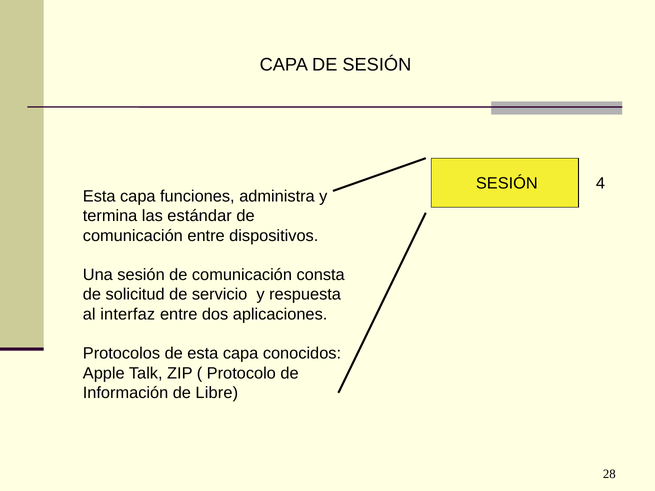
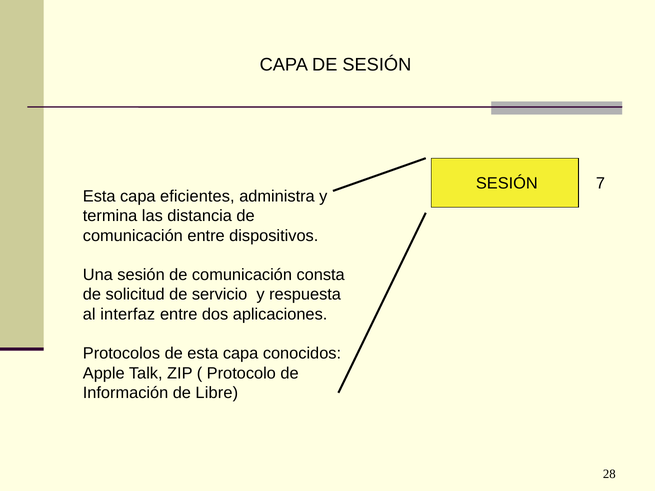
4: 4 -> 7 (600, 183)
funciones: funciones -> eficientes (197, 196)
estándar: estándar -> distancia (200, 216)
